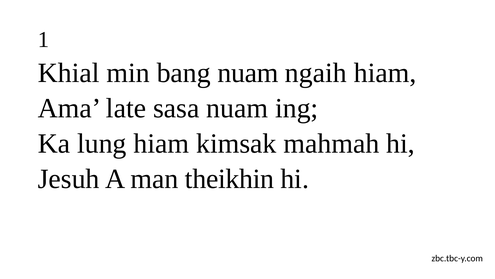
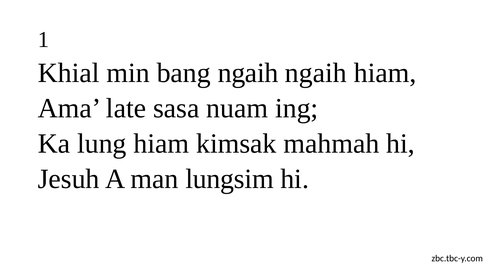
bang nuam: nuam -> ngaih (248, 73)
theikhin: theikhin -> lungsim (230, 178)
